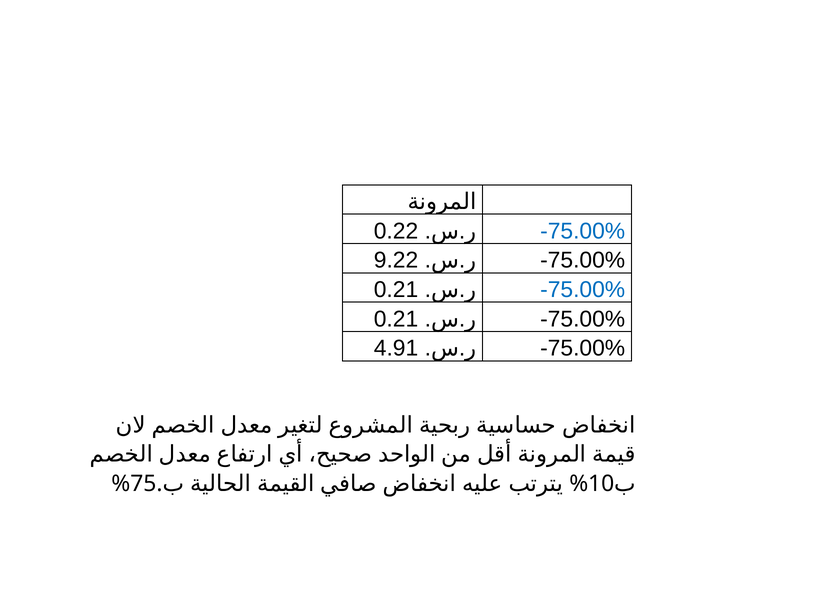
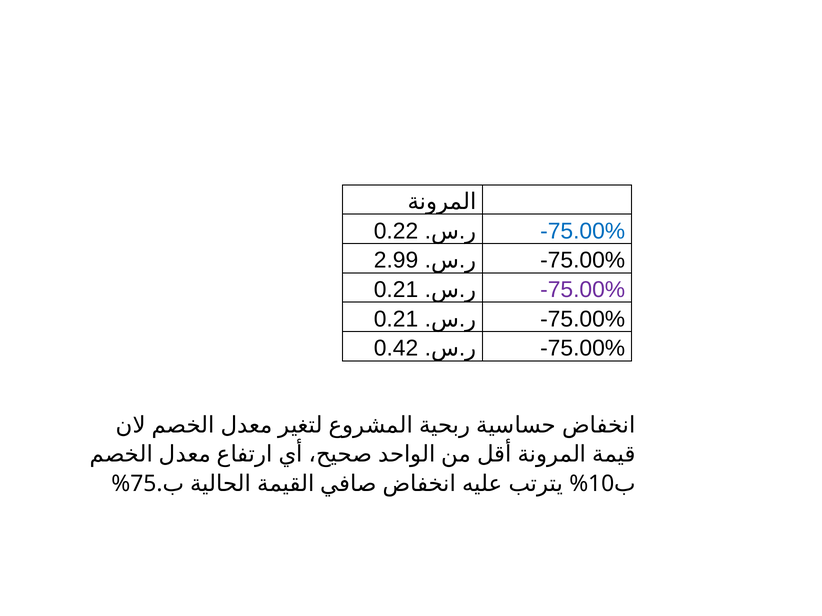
9.22: 9.22 -> 2.99 (396, 261)
-75.00% colour: blue -> purple (583, 290)
4.91: 4.91 -> 0.42 (396, 349)
